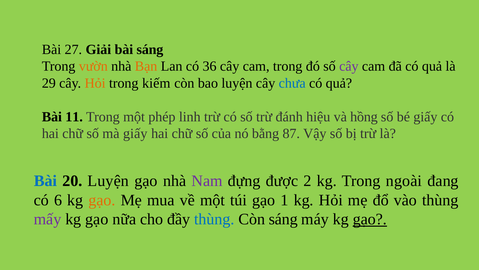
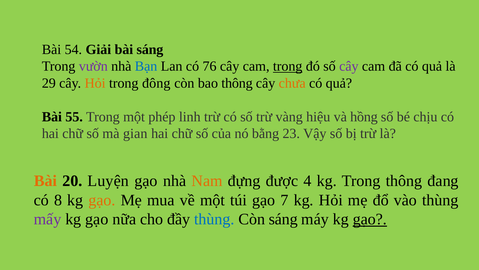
27: 27 -> 54 (73, 49)
vườn colour: orange -> purple (93, 66)
Bạn colour: orange -> blue (146, 66)
36: 36 -> 76 (210, 66)
trong underline: none -> present (288, 66)
kiếm: kiếm -> đông (156, 83)
bao luyện: luyện -> thông (237, 83)
chưa colour: blue -> orange (292, 83)
11: 11 -> 55 (74, 117)
đánh: đánh -> vàng (289, 117)
bé giấy: giấy -> chịu (425, 117)
mà giấy: giấy -> gian (135, 133)
87: 87 -> 23 (291, 133)
Bài colour: blue -> orange (45, 181)
Nam colour: purple -> orange (207, 181)
2: 2 -> 4 (307, 181)
Trong ngoài: ngoài -> thông (404, 181)
6: 6 -> 8 (58, 200)
1: 1 -> 7 (285, 200)
